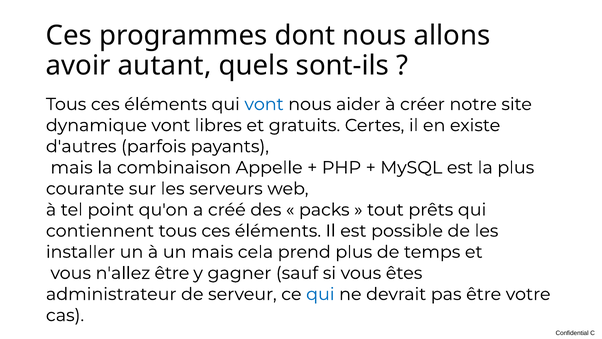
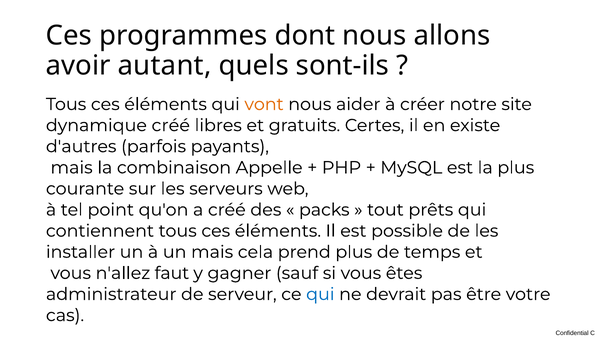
vont colour: blue -> orange (264, 104)
dynamique vont: vont -> créé (171, 125)
n'allez être: être -> faut (172, 273)
